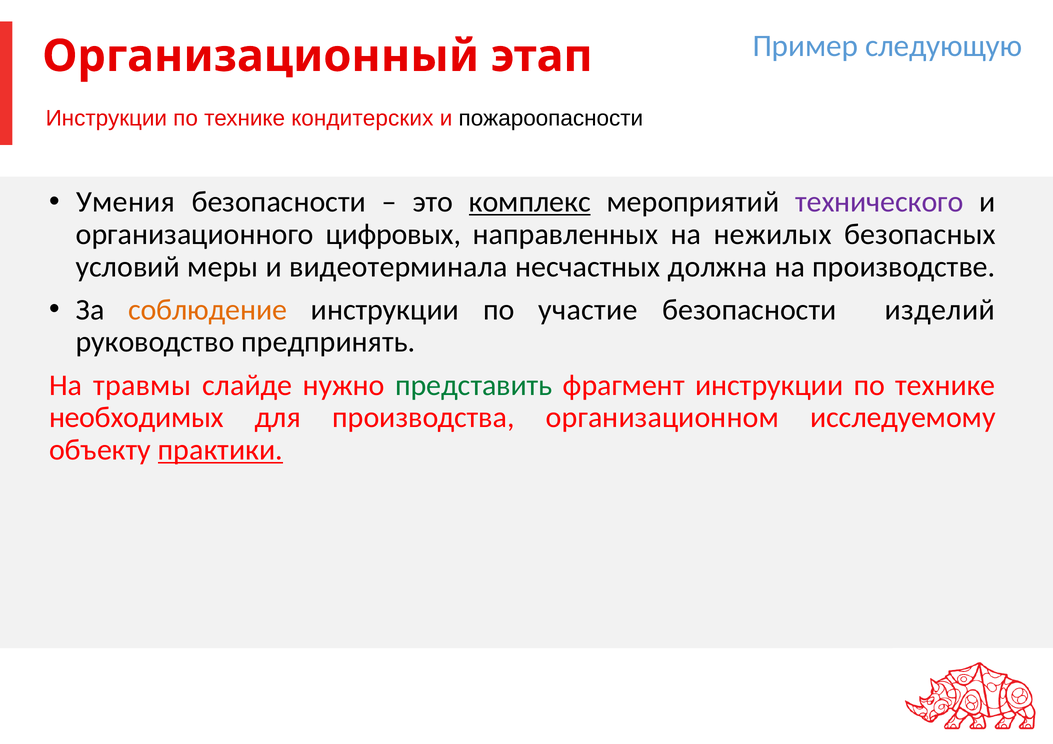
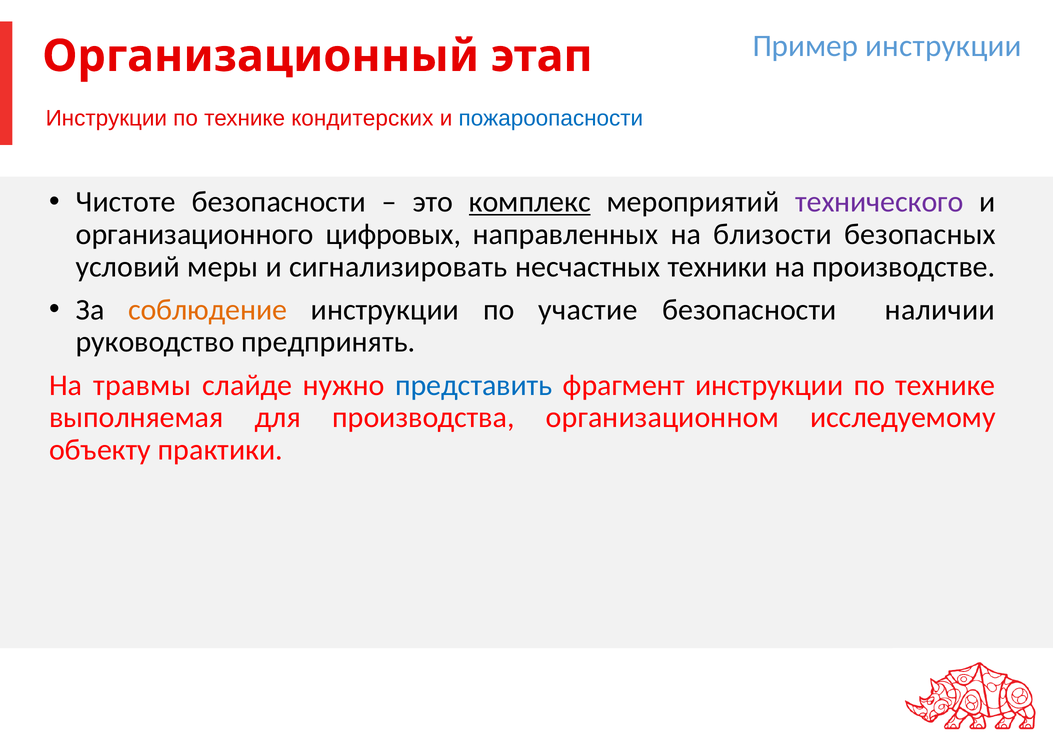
Пример следующую: следующую -> инструкции (944, 46)
пожароопасности colour: black -> blue (551, 118)
Умения: Умения -> Чистоте (126, 202)
нежилых: нежилых -> близости (773, 234)
видеотерминала: видеотерминала -> сигнализировать (398, 267)
должна: должна -> техники (718, 267)
изделий: изделий -> наличии (940, 310)
представить colour: green -> blue (474, 385)
необходимых: необходимых -> выполняемая (136, 418)
практики underline: present -> none (220, 450)
